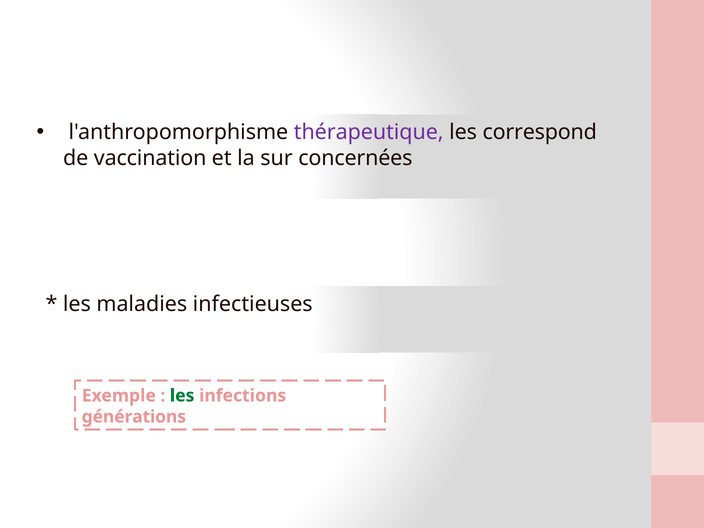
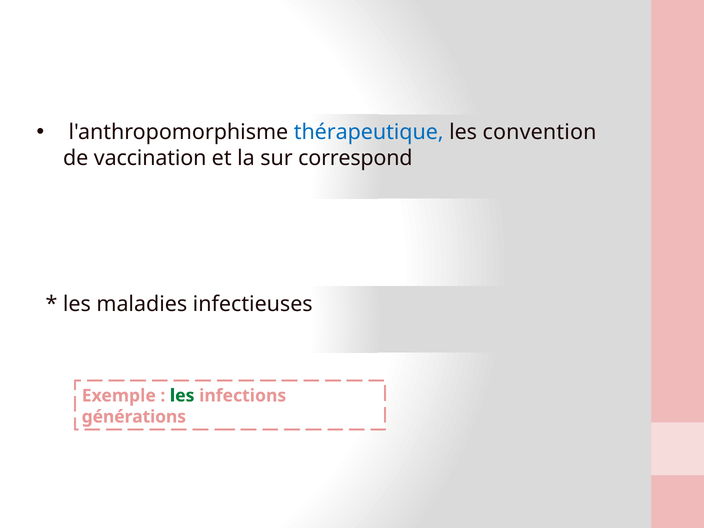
thérapeutique colour: purple -> blue (369, 132)
correspond: correspond -> convention (540, 132)
concernées: concernées -> correspond (355, 158)
